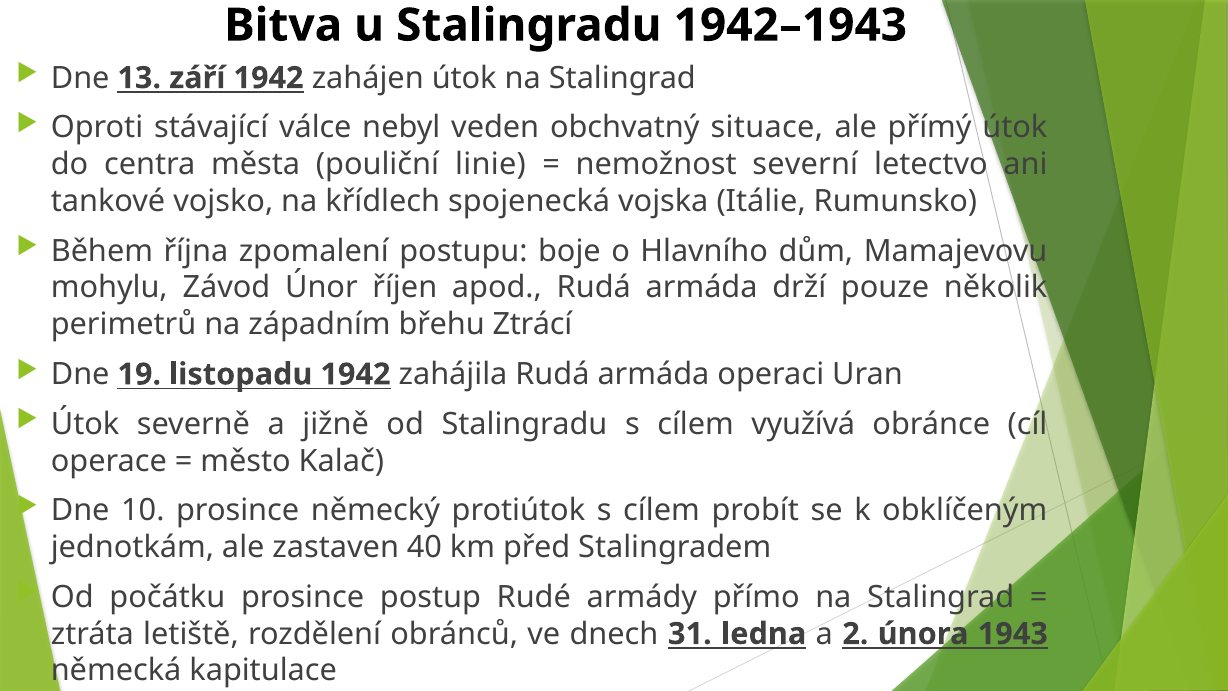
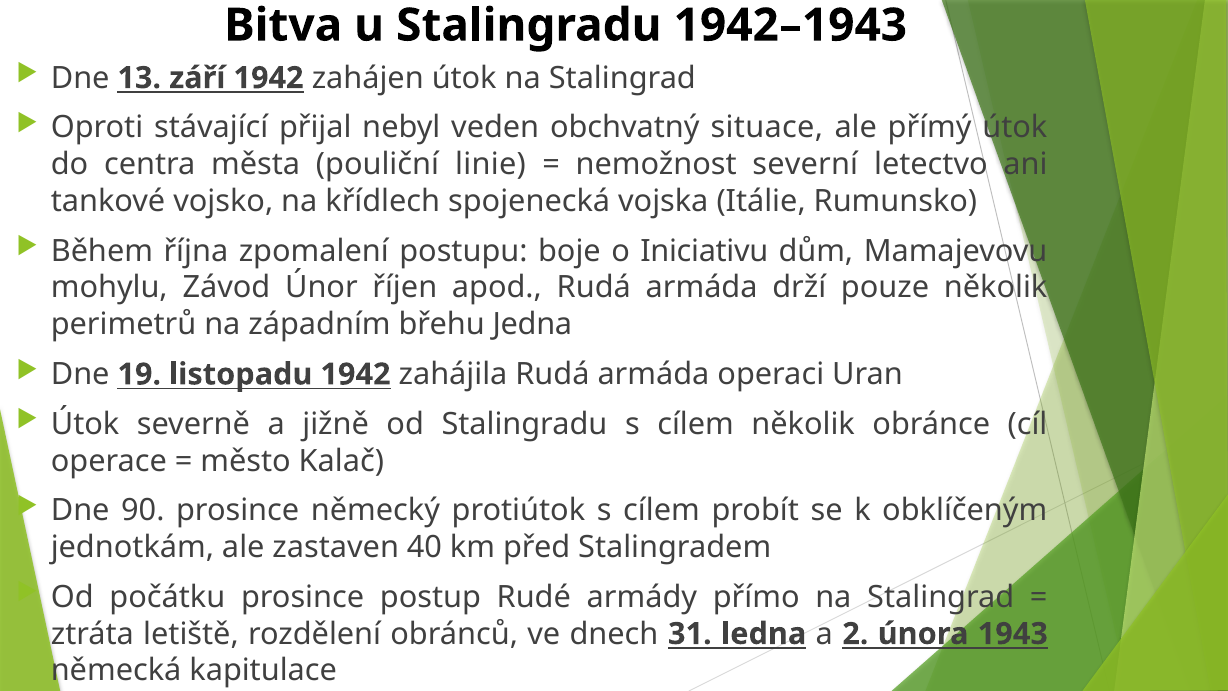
válce: válce -> přijal (315, 128)
Hlavního: Hlavního -> Iniciativu (704, 251)
Ztrácí: Ztrácí -> Jedna (532, 325)
cílem využívá: využívá -> několik (803, 424)
10: 10 -> 90 (143, 510)
